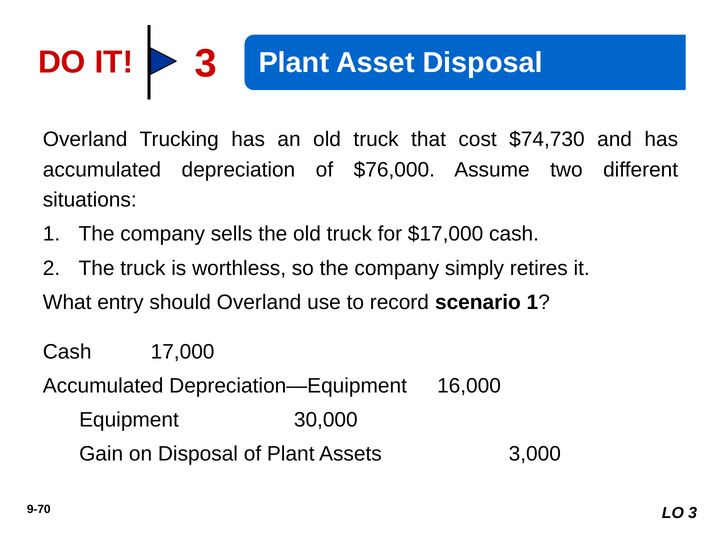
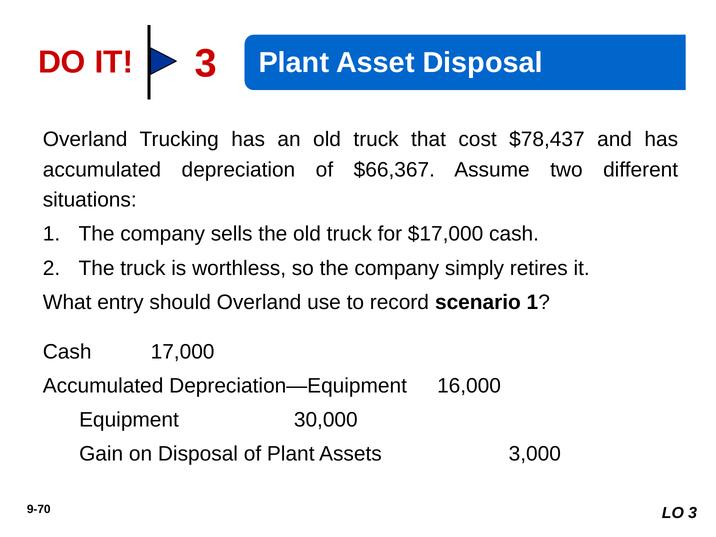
$74,730: $74,730 -> $78,437 (547, 140)
$76,000: $76,000 -> $66,367 (394, 170)
